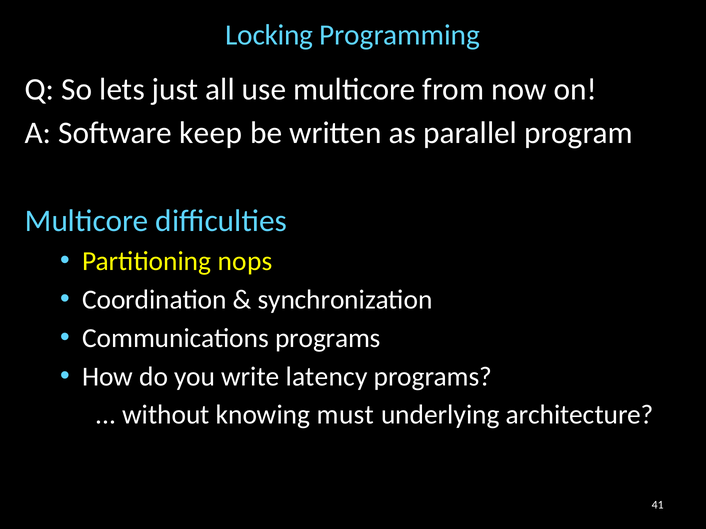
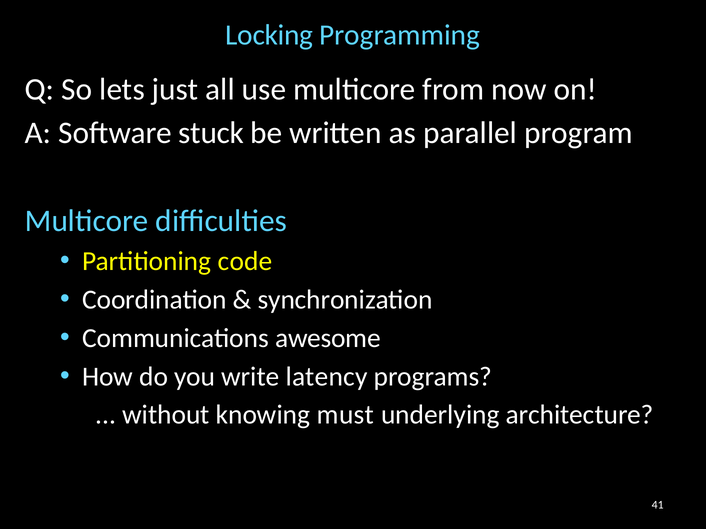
keep: keep -> stuck (211, 133)
nops: nops -> code (245, 262)
Communications programs: programs -> awesome (328, 338)
